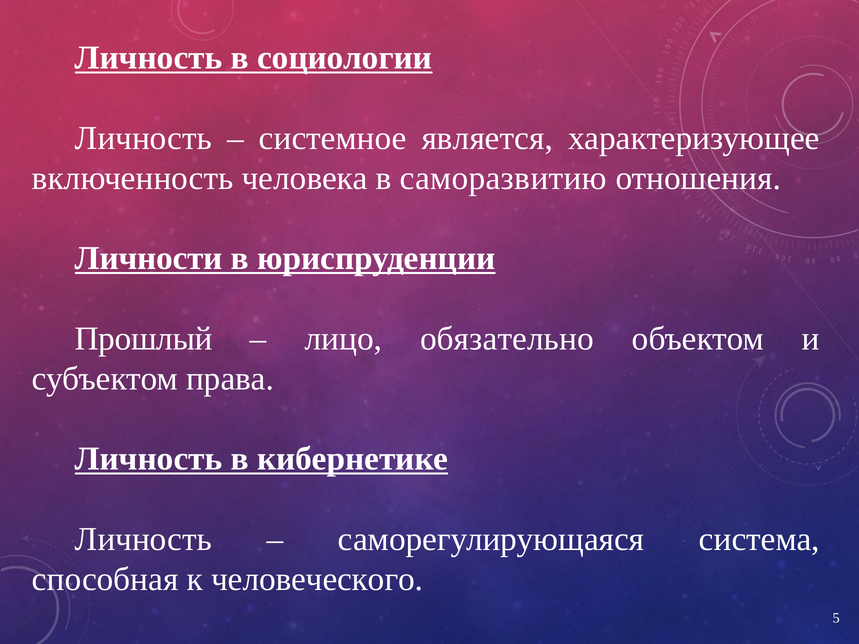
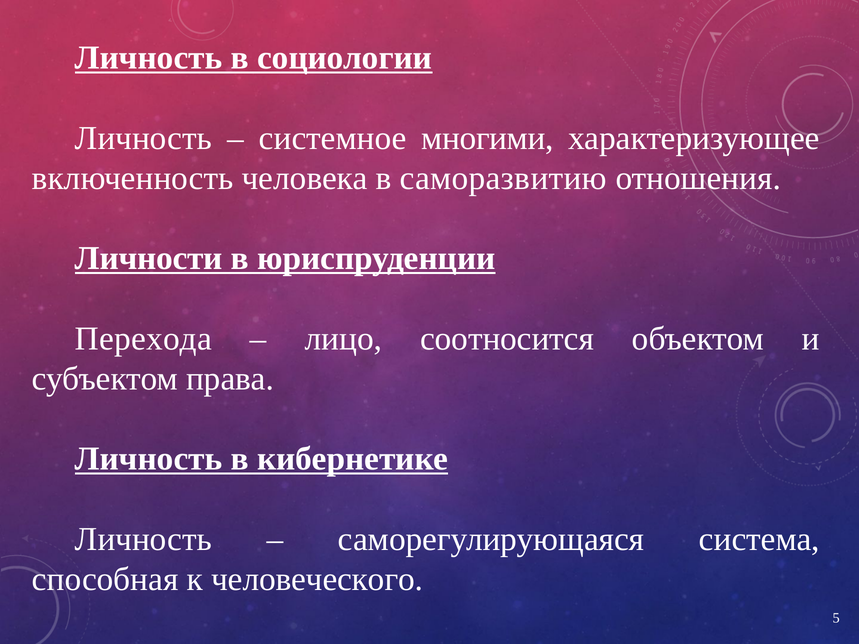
является: является -> многими (487, 138)
Прошлый: Прошлый -> Перехода (143, 339)
обязательно: обязательно -> соотносится (507, 339)
